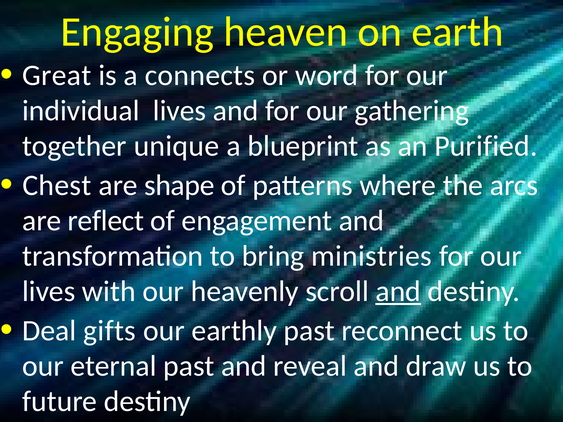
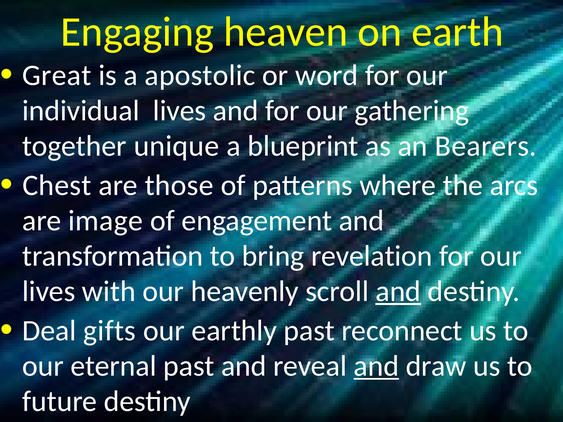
connects: connects -> apostolic (200, 75)
Purified: Purified -> Bearers (486, 146)
shape: shape -> those (179, 186)
reflect: reflect -> image (106, 221)
ministries: ministries -> revelation (372, 256)
and underline: none -> present (376, 366)
